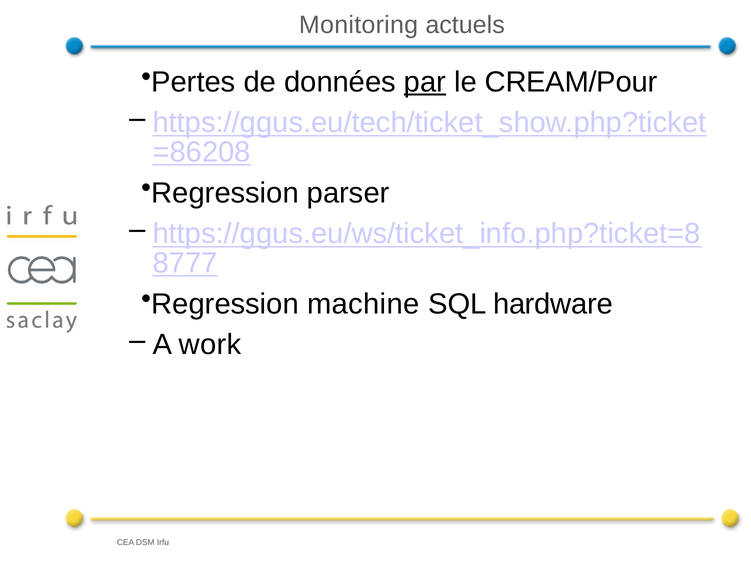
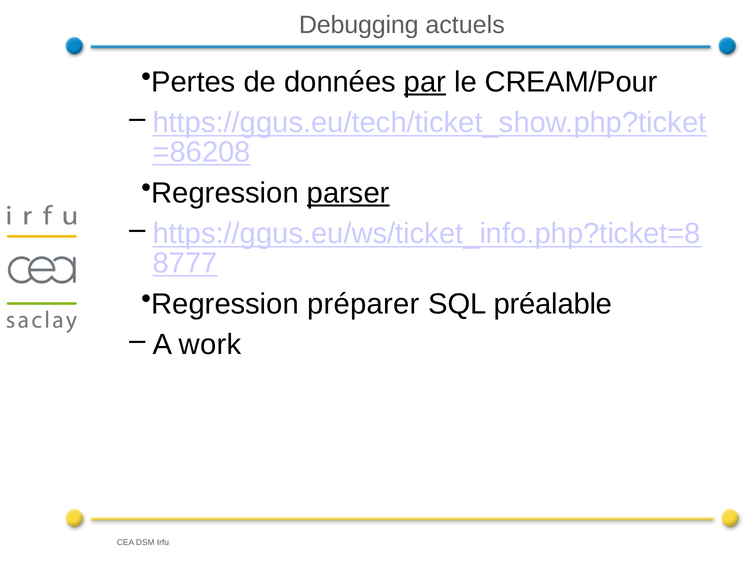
Monitoring: Monitoring -> Debugging (359, 25)
parser underline: none -> present (348, 193)
machine: machine -> préparer (363, 304)
hardware: hardware -> préalable (553, 304)
